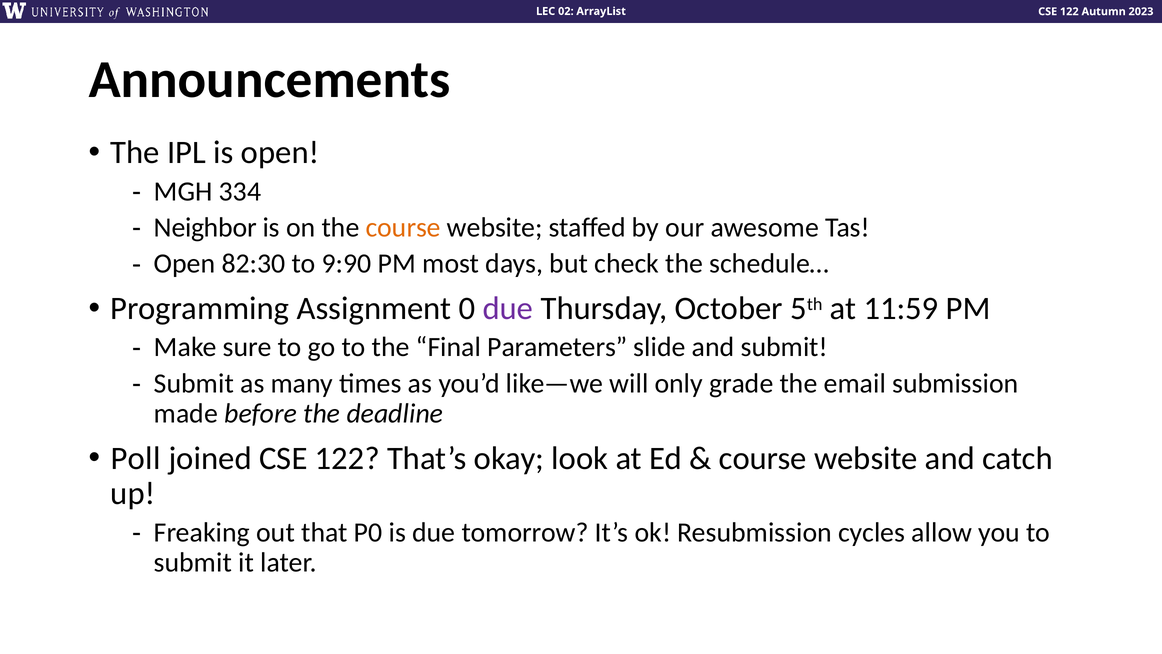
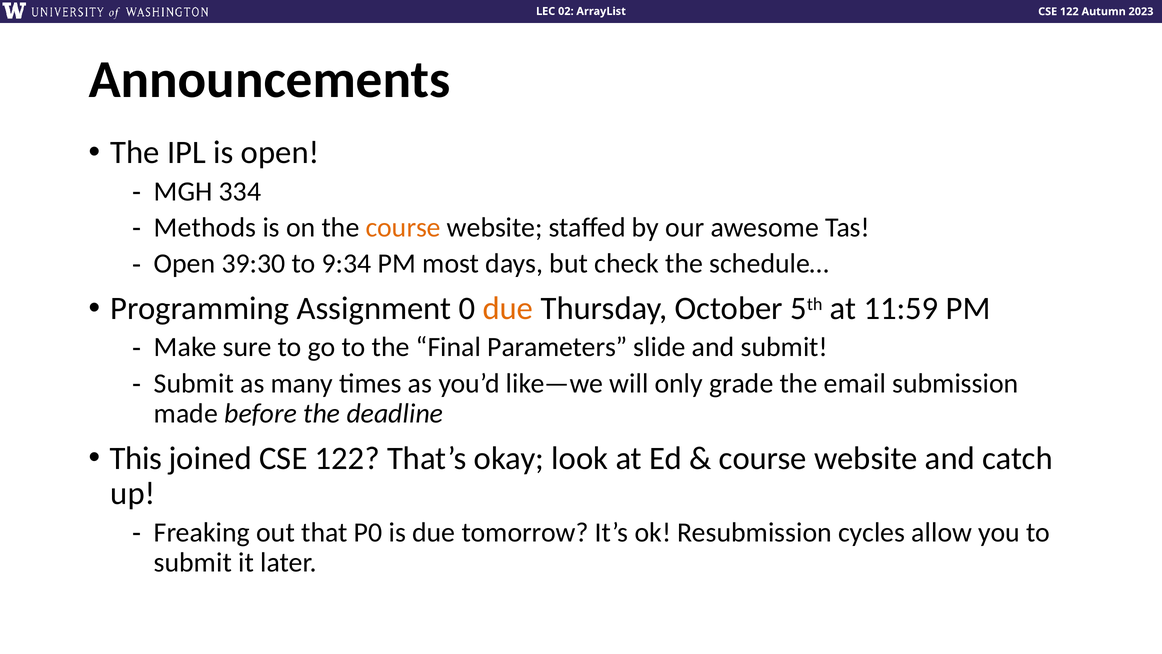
Neighbor: Neighbor -> Methods (205, 227)
82:30: 82:30 -> 39:30 (254, 264)
9:90: 9:90 -> 9:34 (347, 264)
due colour: purple -> orange (508, 308)
Poll: Poll -> This (136, 458)
